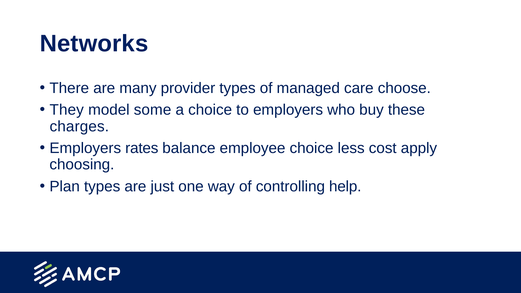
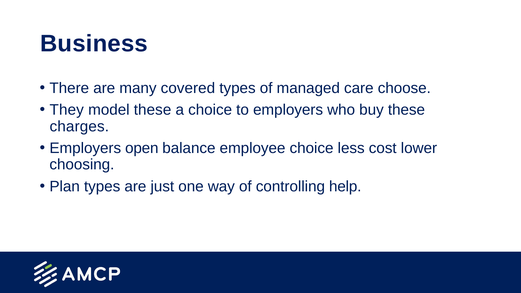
Networks: Networks -> Business (94, 44)
provider: provider -> covered (188, 88)
model some: some -> these (153, 110)
rates: rates -> open (142, 148)
apply: apply -> lower (419, 148)
